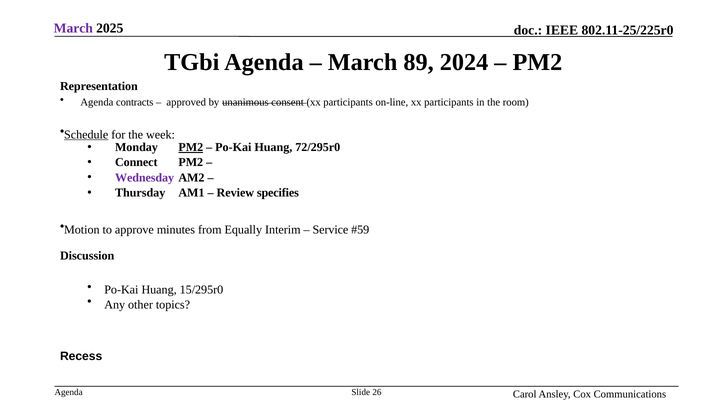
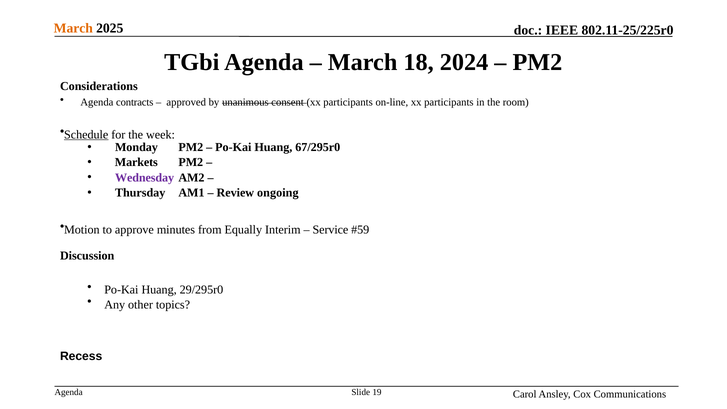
March colour: purple -> orange (73, 28)
89: 89 -> 18 (419, 62)
Representation: Representation -> Considerations (99, 86)
PM2 underline: present -> none (191, 147)
72/295r0: 72/295r0 -> 67/295r0 (318, 147)
Connect: Connect -> Markets (136, 162)
specifies: specifies -> ongoing (278, 193)
15/295r0: 15/295r0 -> 29/295r0 (201, 290)
26: 26 -> 19 (377, 392)
